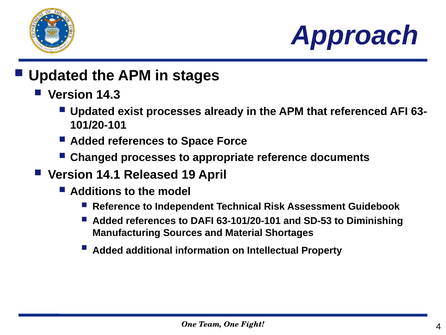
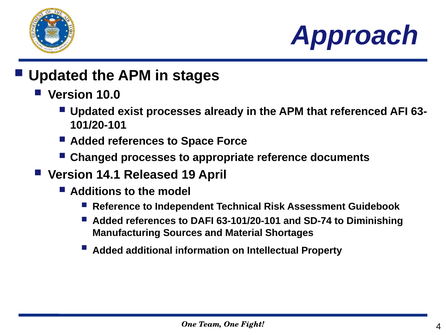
14.3: 14.3 -> 10.0 (108, 95)
SD-53: SD-53 -> SD-74 (318, 221)
